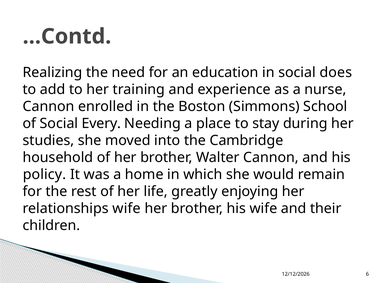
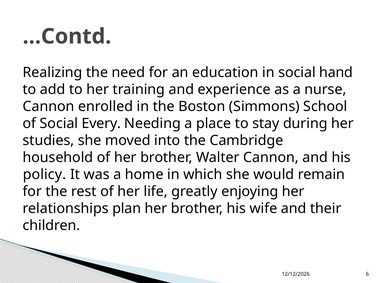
does: does -> hand (336, 73)
relationships wife: wife -> plan (127, 209)
